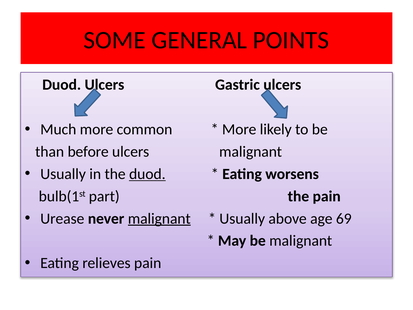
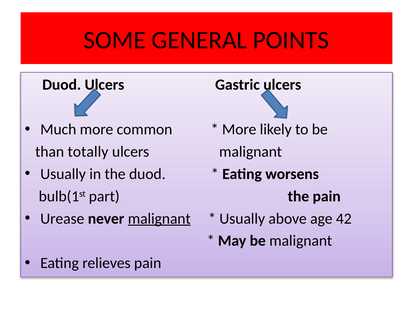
before: before -> totally (88, 152)
duod underline: present -> none (147, 174)
69: 69 -> 42 (344, 218)
